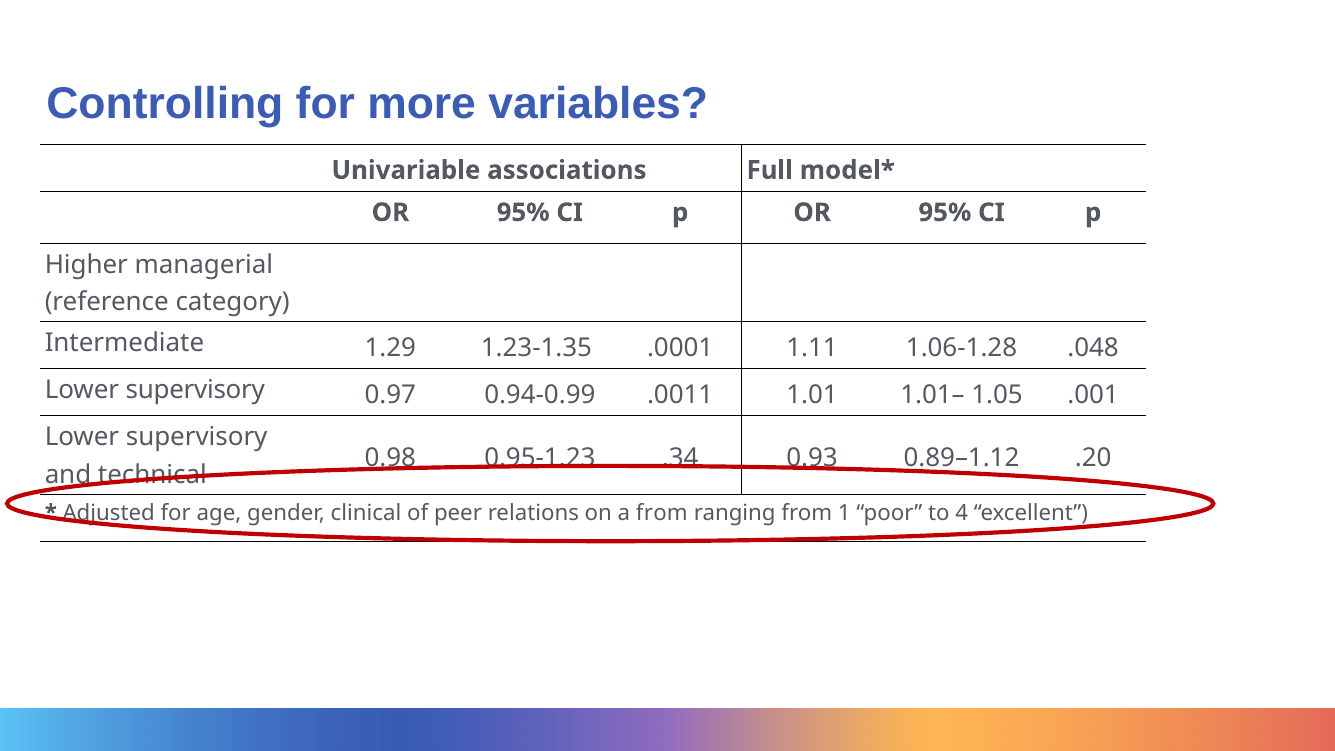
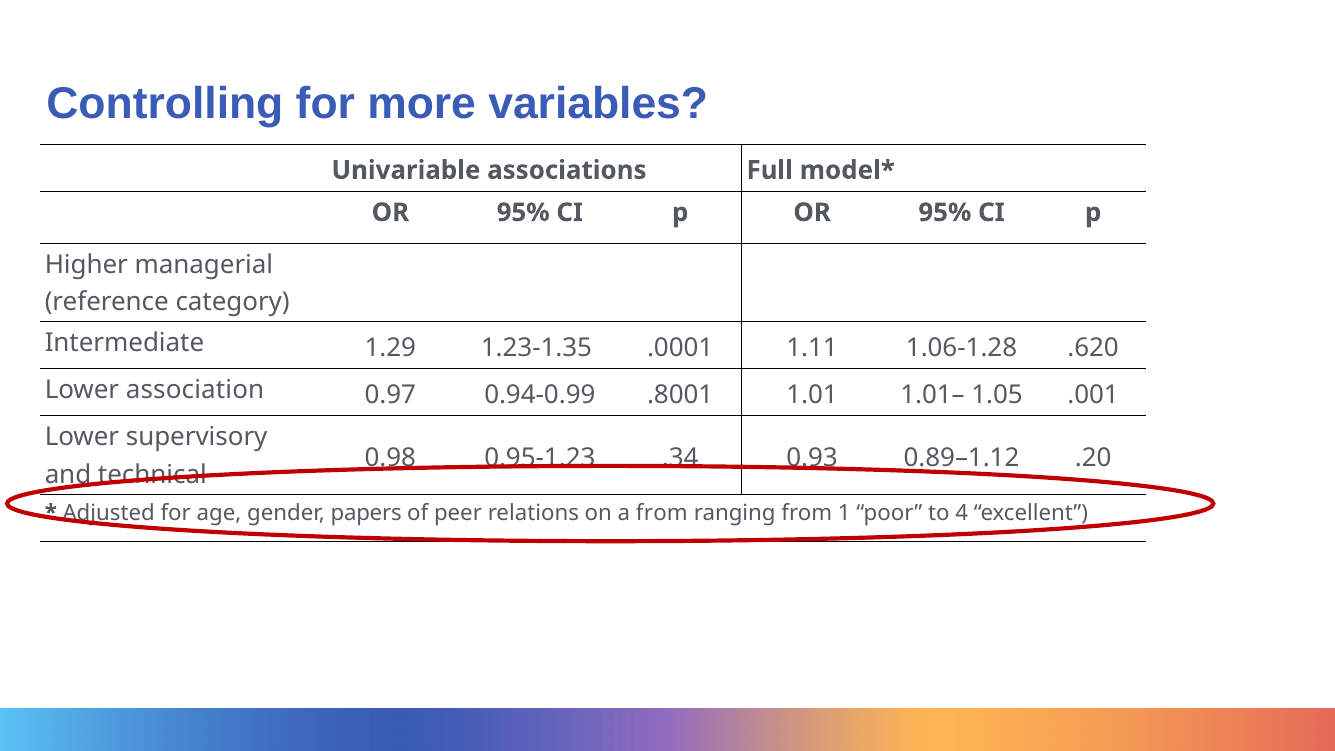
.048: .048 -> .620 (1093, 348)
supervisory: supervisory -> association (195, 390)
.0011: .0011 -> .8001 (680, 395)
clinical: clinical -> papers (366, 513)
